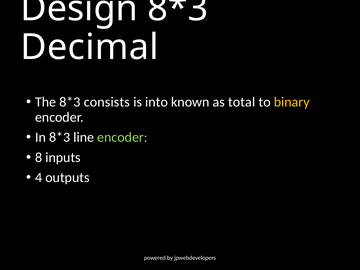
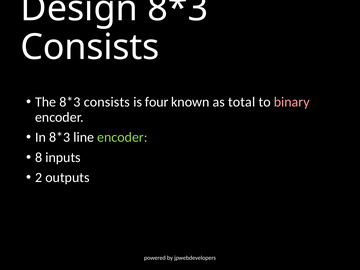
Decimal: Decimal -> Consists (90, 47)
into: into -> four (157, 102)
binary colour: yellow -> pink (292, 102)
4: 4 -> 2 (39, 178)
